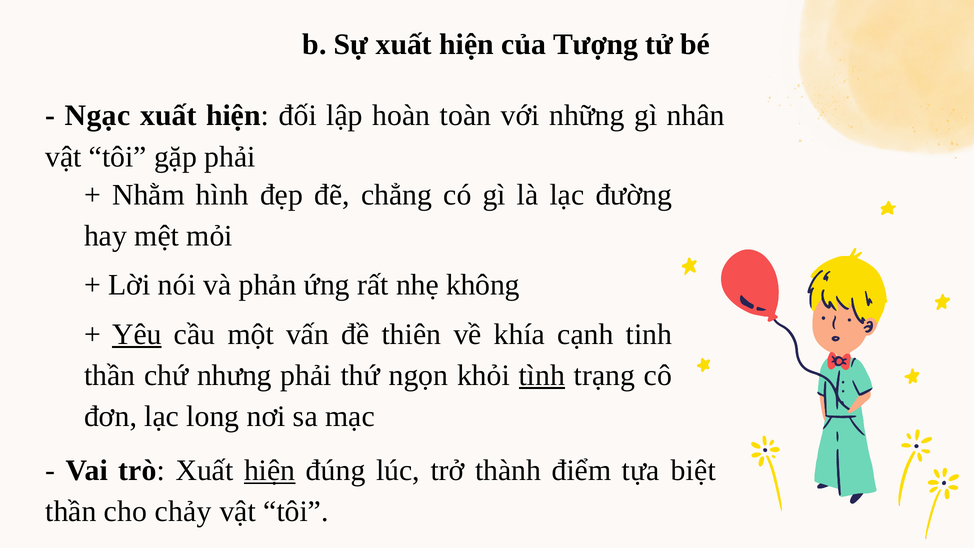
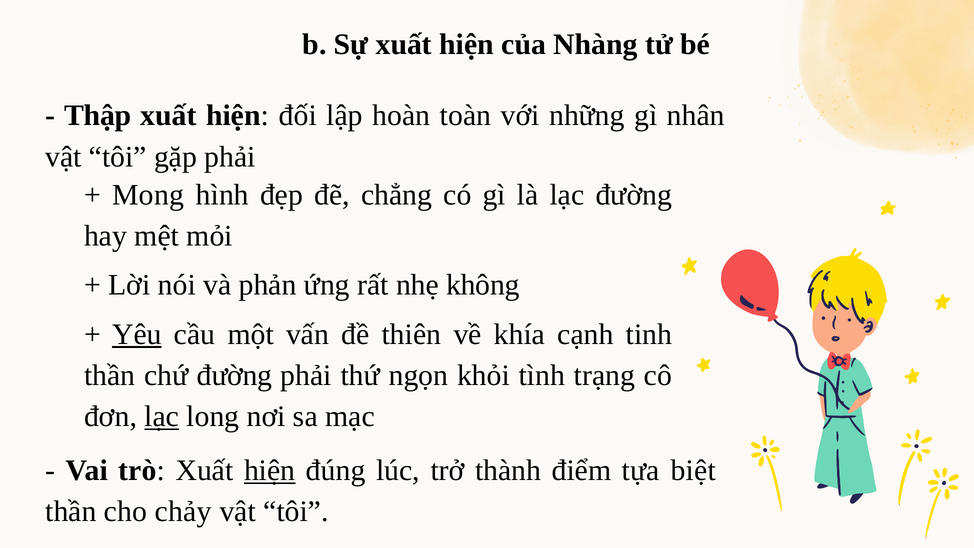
Tượng: Tượng -> Nhàng (596, 44)
Ngạc: Ngạc -> Thập (98, 116)
Nhằm: Nhằm -> Mong (148, 195)
chứ nhưng: nhưng -> đường (235, 375)
tình underline: present -> none (542, 375)
lạc underline: none -> present (162, 416)
